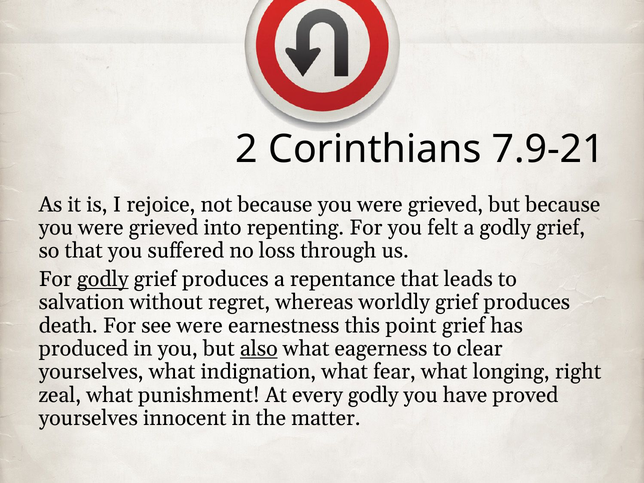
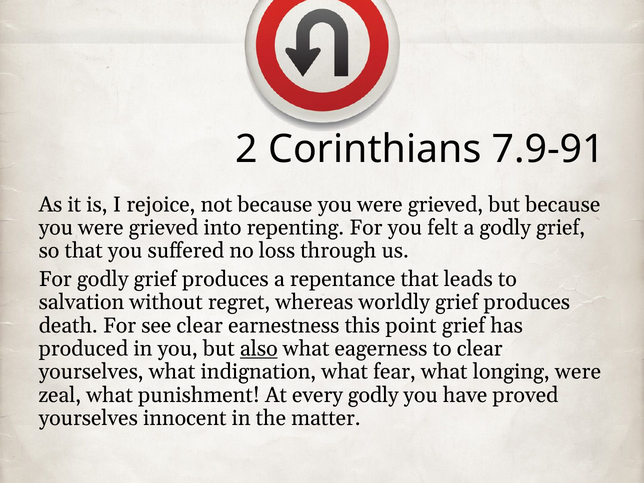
7.9-21: 7.9-21 -> 7.9-91 (548, 149)
godly underline: present -> none (103, 279)
see were: were -> clear (200, 326)
longing right: right -> were (578, 372)
